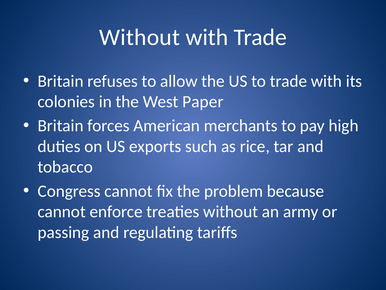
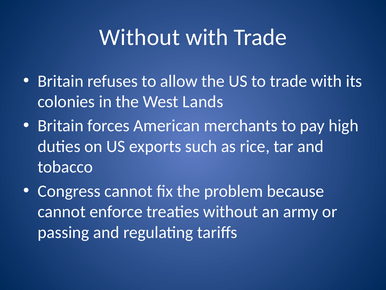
Paper: Paper -> Lands (203, 102)
